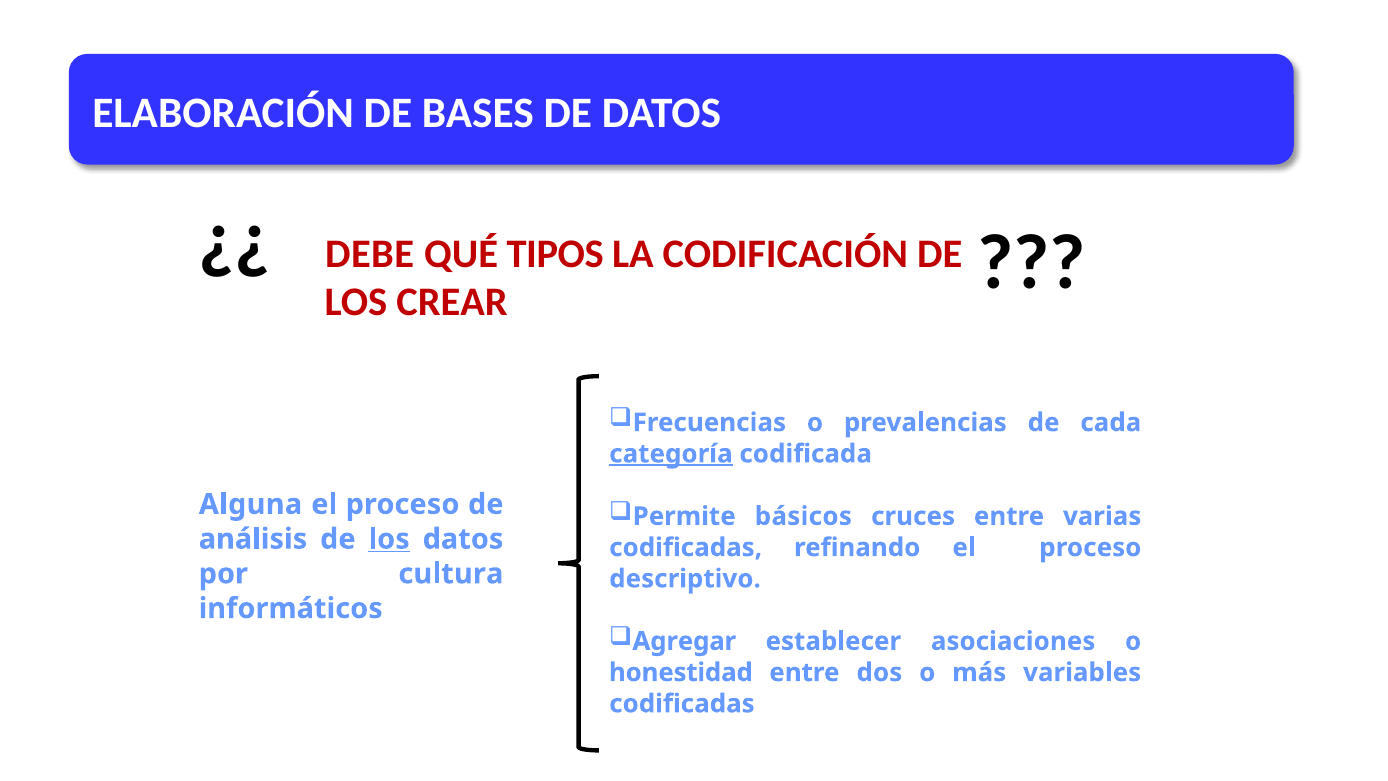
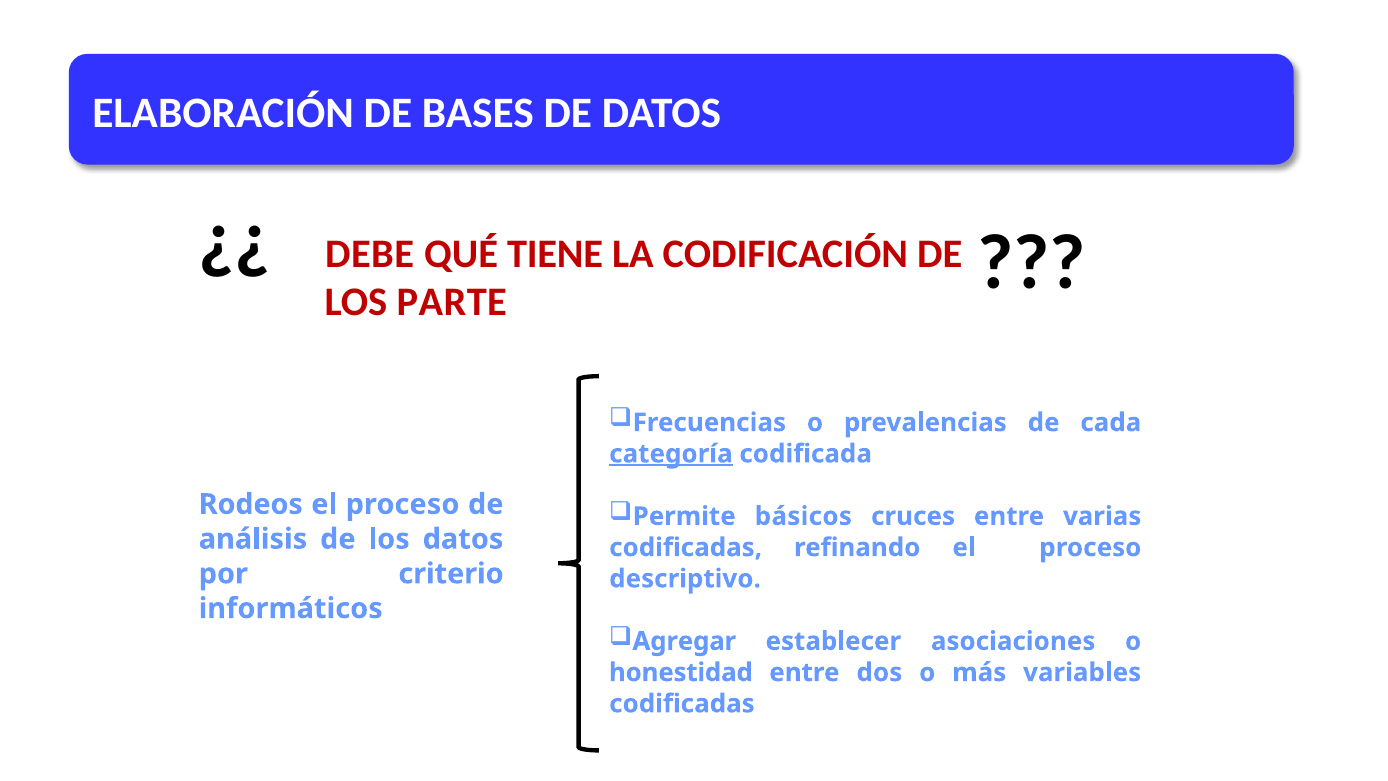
TIPOS: TIPOS -> TIENE (555, 254)
CREAR: CREAR -> PARTE (452, 302)
Alguna: Alguna -> Rodeos (251, 504)
los underline: present -> none (389, 539)
cultura: cultura -> criterio (451, 574)
